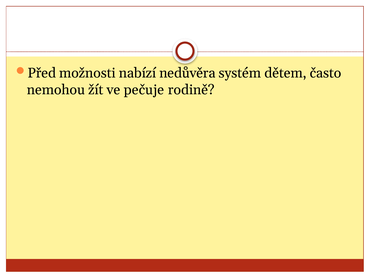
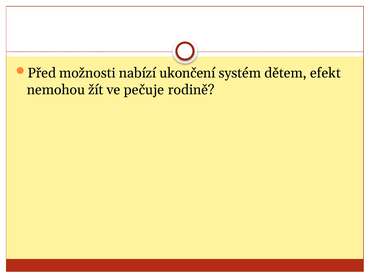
nedůvěra: nedůvěra -> ukončení (187, 73)
často: často -> efekt (325, 73)
